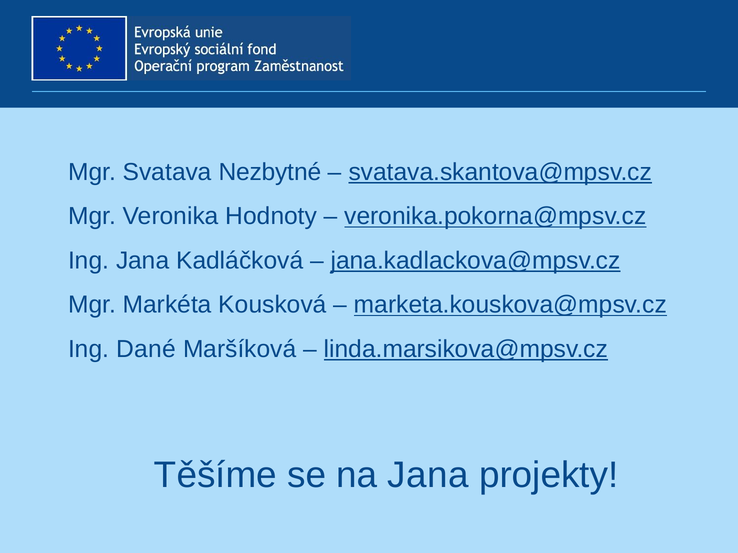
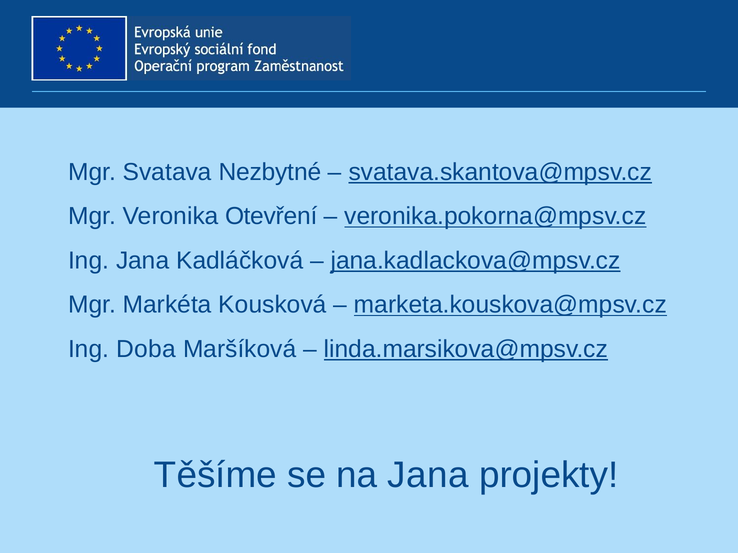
Hodnoty: Hodnoty -> Otevření (271, 216)
Dané: Dané -> Doba (146, 349)
